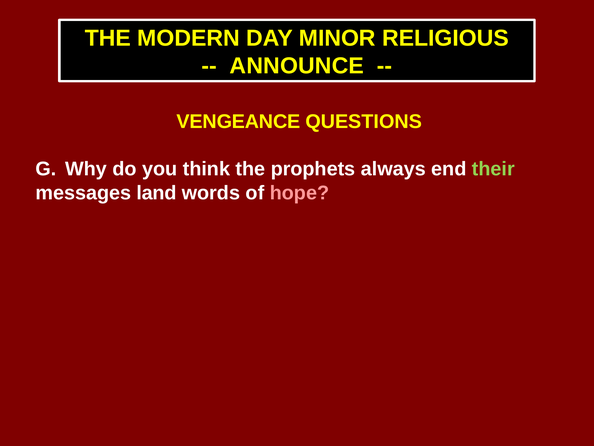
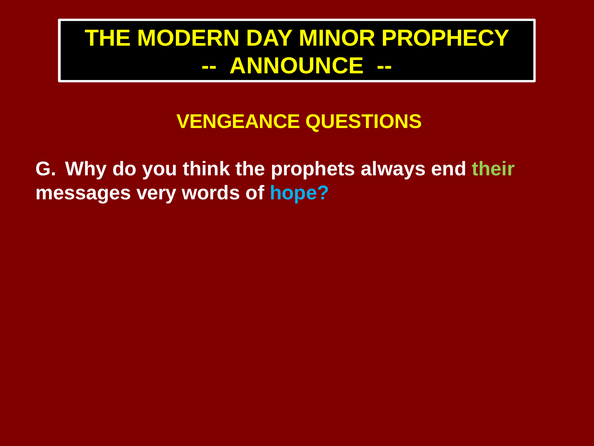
RELIGIOUS: RELIGIOUS -> PROPHECY (446, 38)
land: land -> very (157, 193)
hope colour: pink -> light blue (299, 193)
